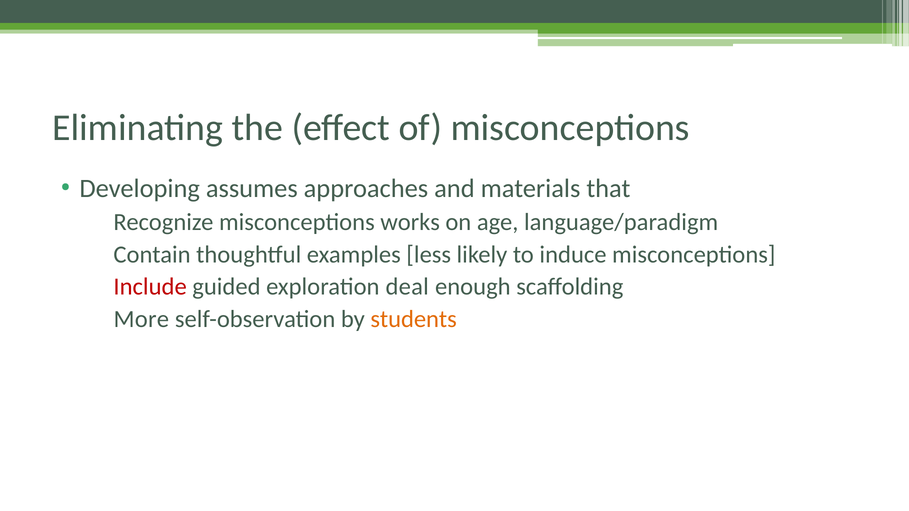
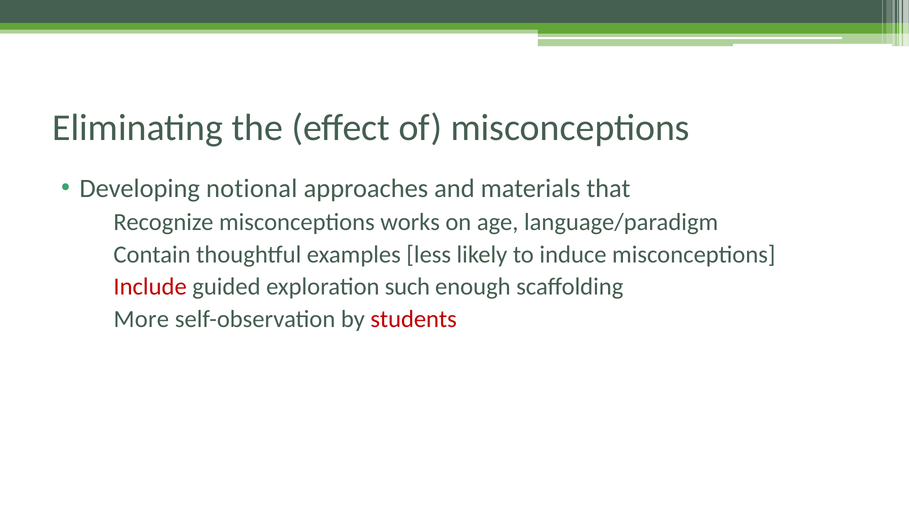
assumes: assumes -> notional (252, 189)
deal: deal -> such (407, 287)
students colour: orange -> red (414, 319)
